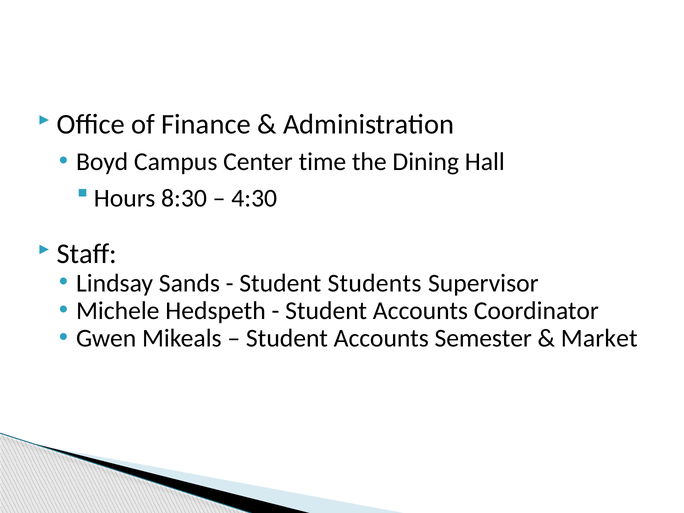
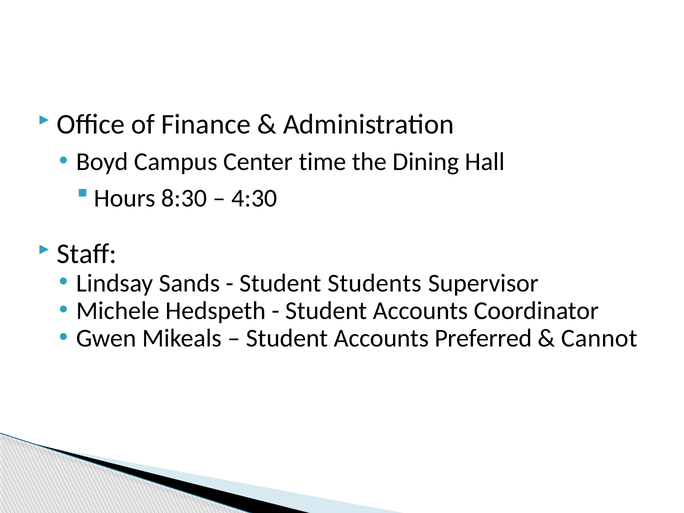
Semester: Semester -> Preferred (483, 338)
Market: Market -> Cannot (599, 338)
